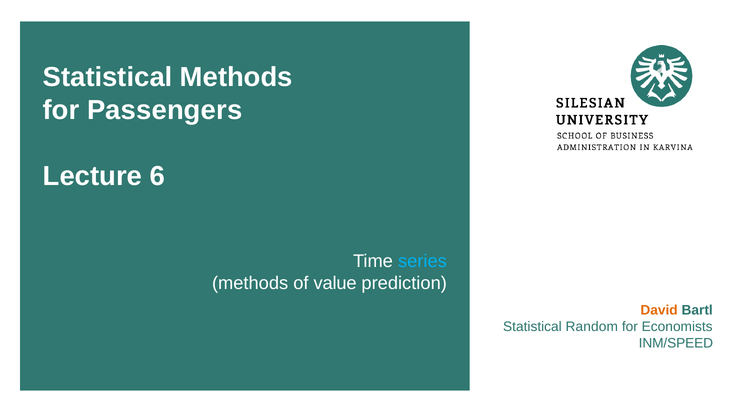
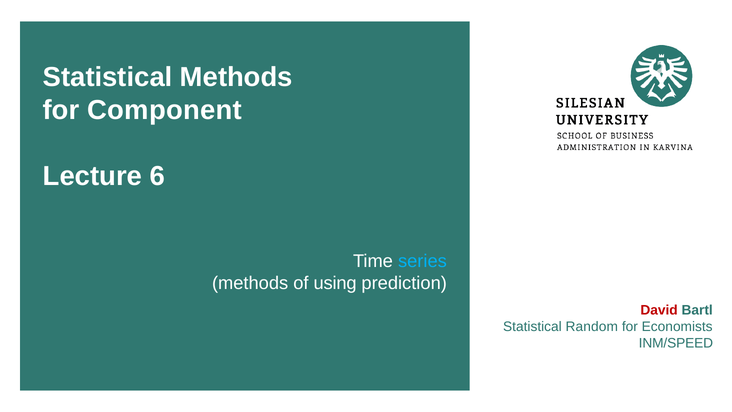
Passengers: Passengers -> Component (165, 110)
value: value -> using (335, 283)
David colour: orange -> red (659, 310)
